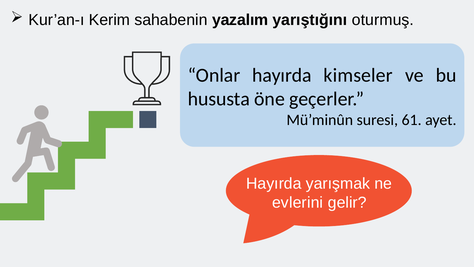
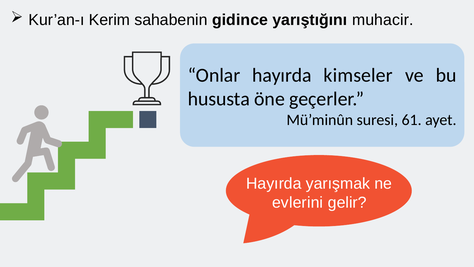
yazalım: yazalım -> gidince (240, 20)
oturmuş: oturmuş -> muhacir (383, 20)
